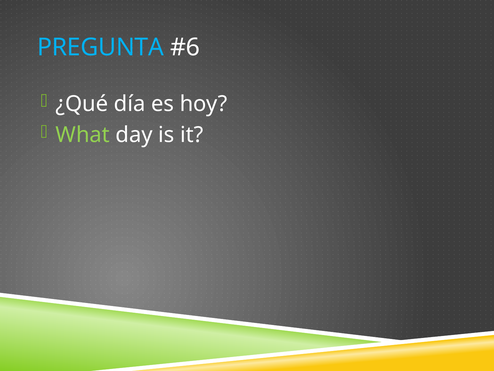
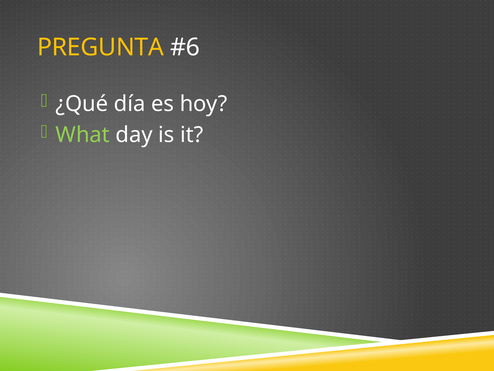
PREGUNTA colour: light blue -> yellow (100, 47)
